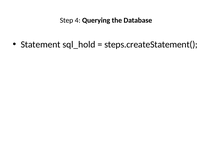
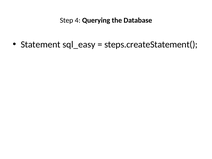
sql_hold: sql_hold -> sql_easy (79, 44)
